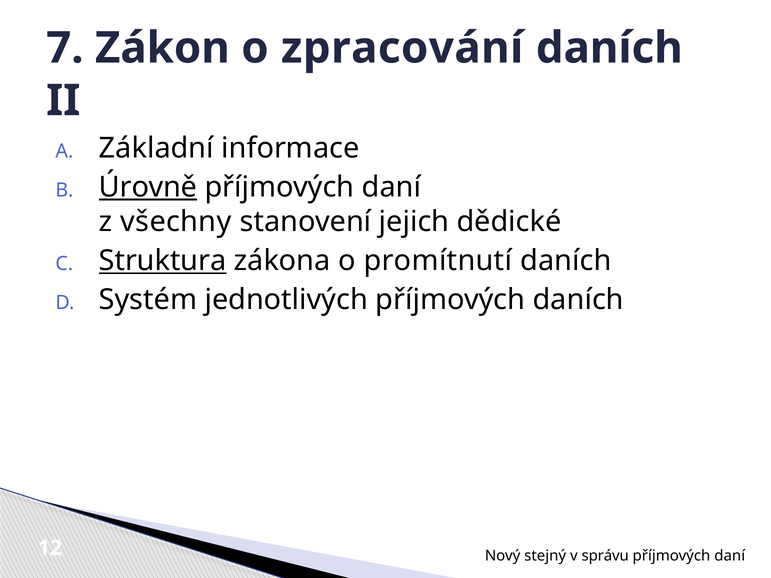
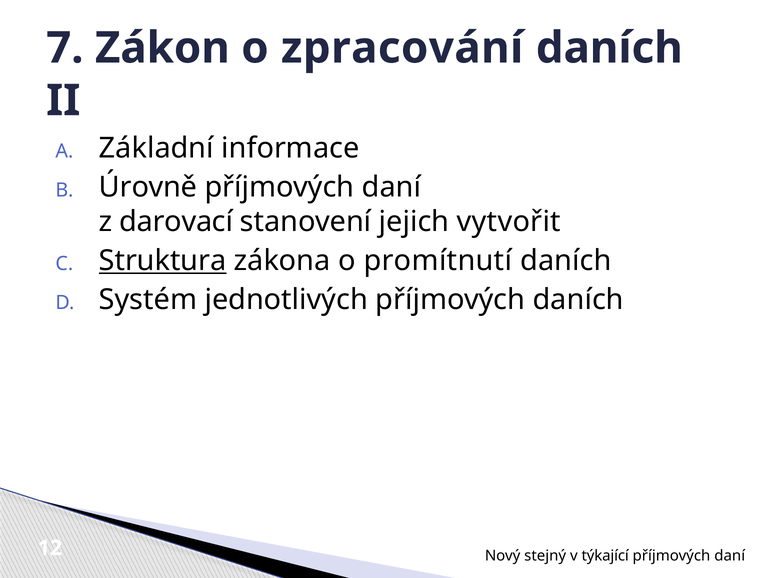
Úrovně underline: present -> none (148, 187)
všechny: všechny -> darovací (176, 222)
dědické: dědické -> vytvořit (509, 222)
správu: správu -> týkající (605, 556)
